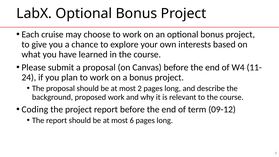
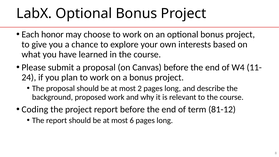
cruise: cruise -> honor (52, 34)
09-12: 09-12 -> 81-12 (222, 109)
